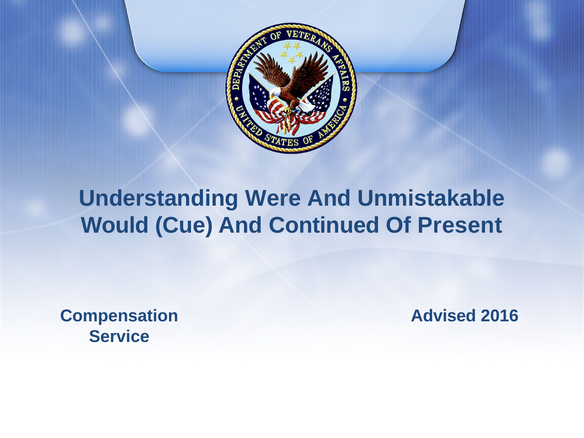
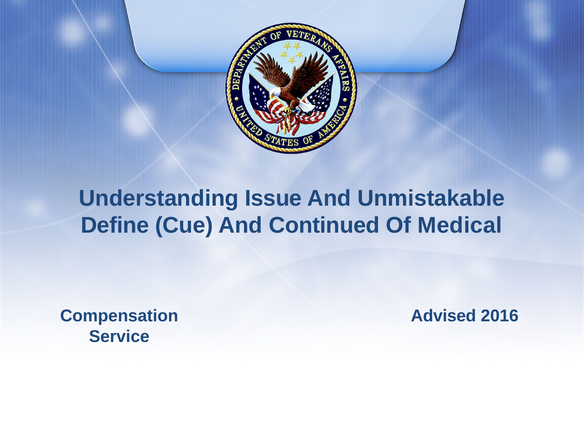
Were: Were -> Issue (273, 198)
Would: Would -> Define (115, 225)
Present: Present -> Medical (460, 225)
